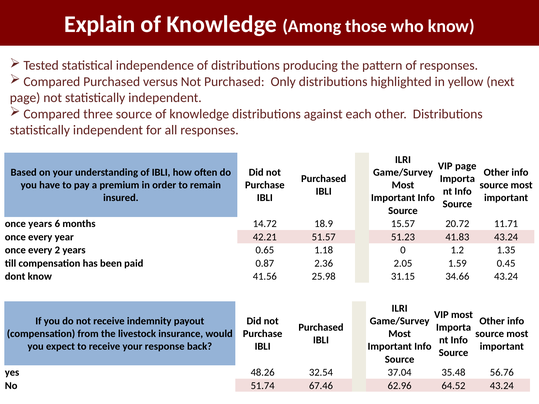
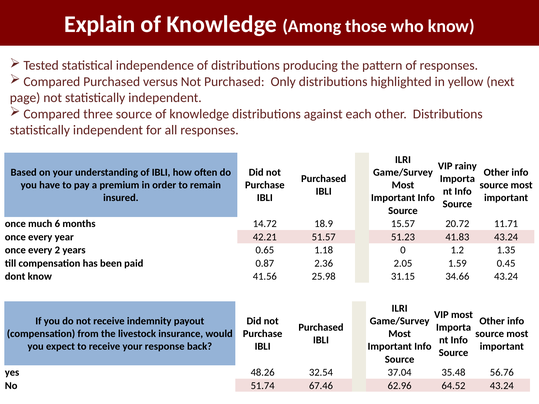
VIP page: page -> rainy (466, 166)
once years: years -> much (40, 224)
